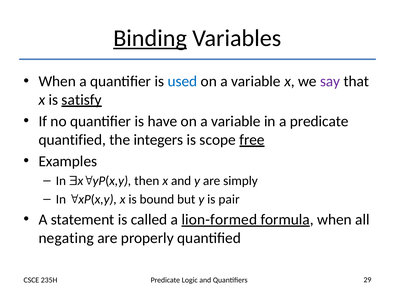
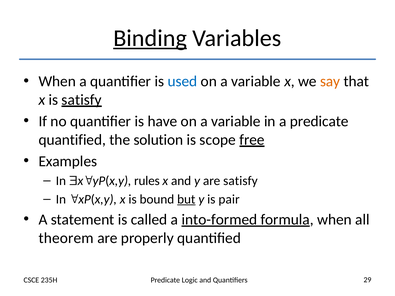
say colour: purple -> orange (330, 81)
integers: integers -> solution (158, 140)
then: then -> rules (147, 181)
are simply: simply -> satisfy (240, 181)
but underline: none -> present (186, 199)
lion-formed: lion-formed -> into-formed (219, 220)
negating: negating -> theorem (66, 238)
